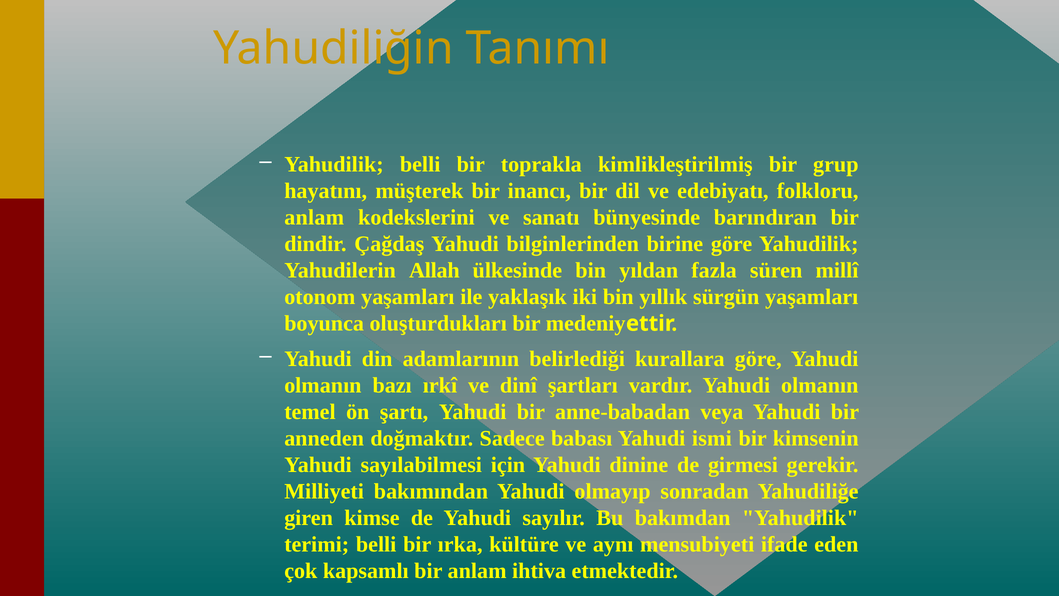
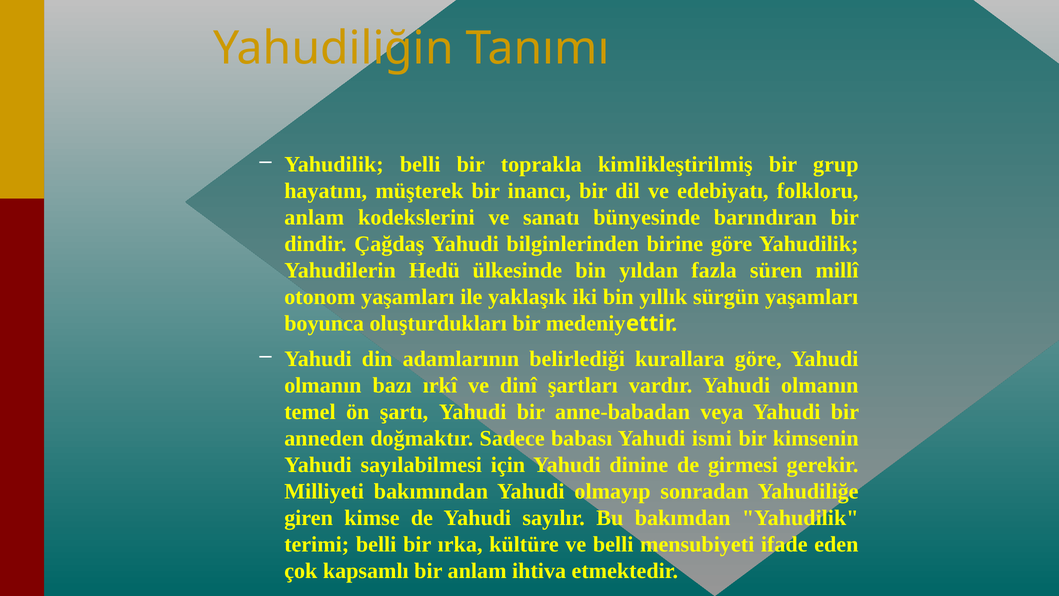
Allah: Allah -> Hedü (434, 270)
ve aynı: aynı -> belli (613, 544)
